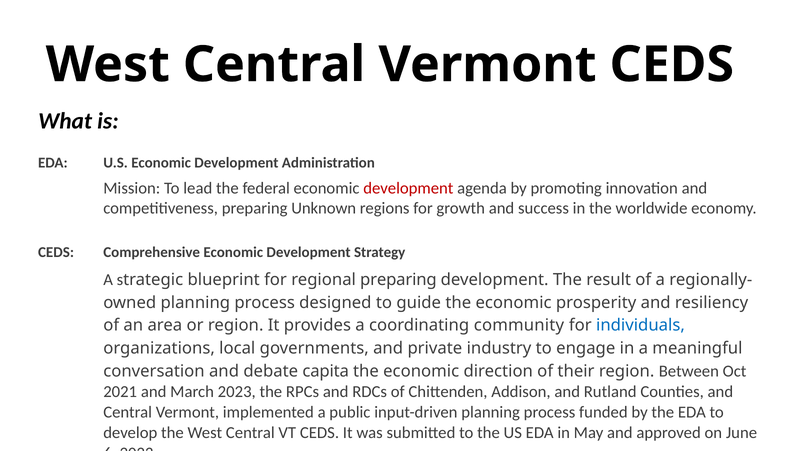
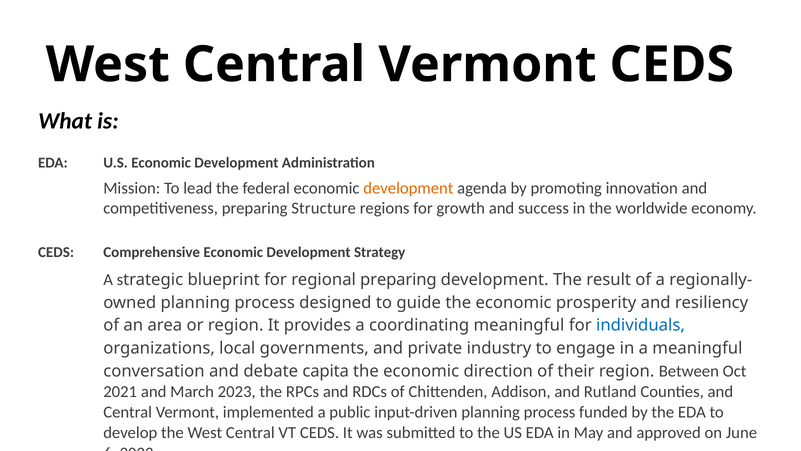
development colour: red -> orange (408, 188)
Unknown: Unknown -> Structure (324, 208)
coordinating community: community -> meaningful (519, 325)
